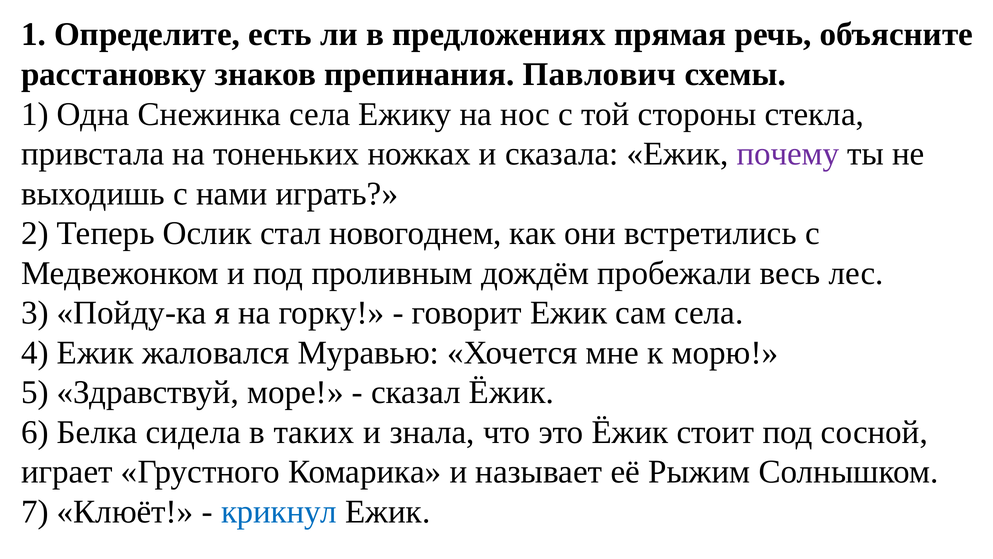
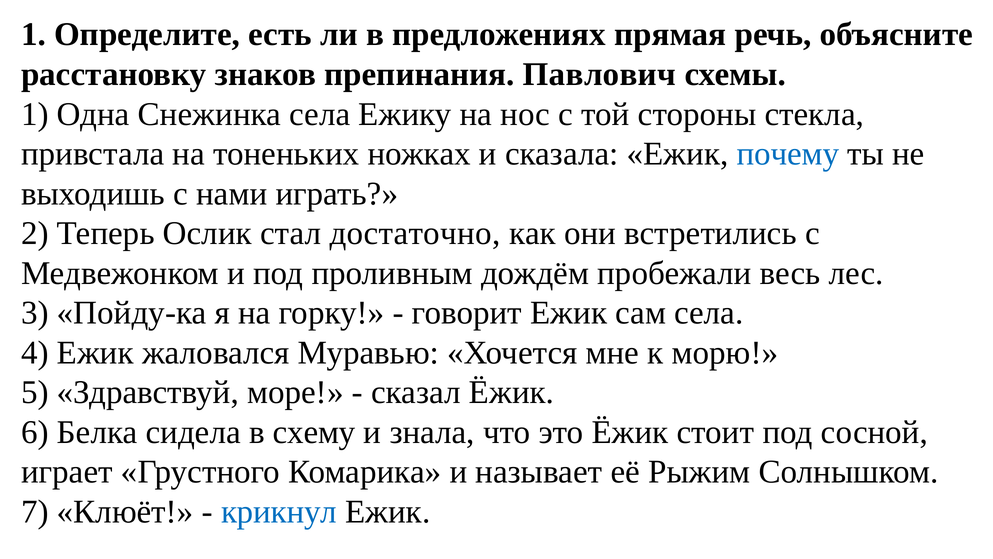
почему colour: purple -> blue (788, 154)
новогоднем: новогоднем -> достаточно (415, 233)
таких: таких -> схему (314, 432)
